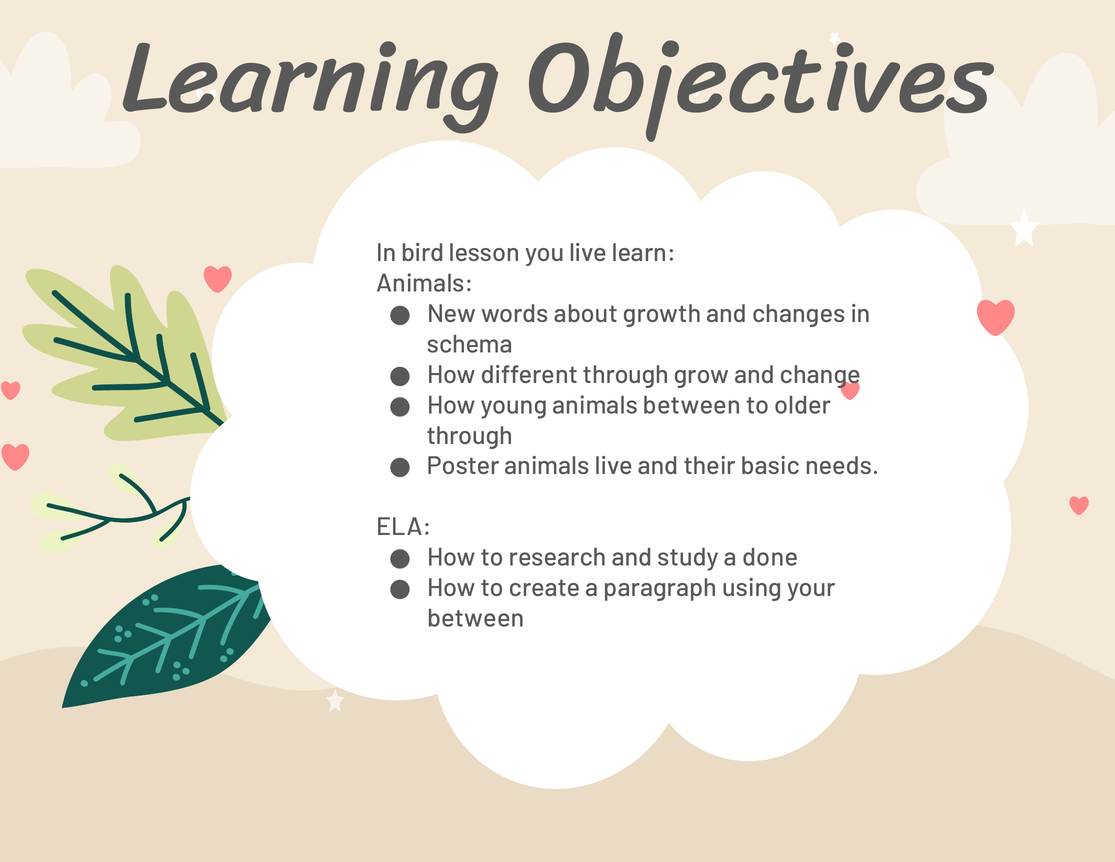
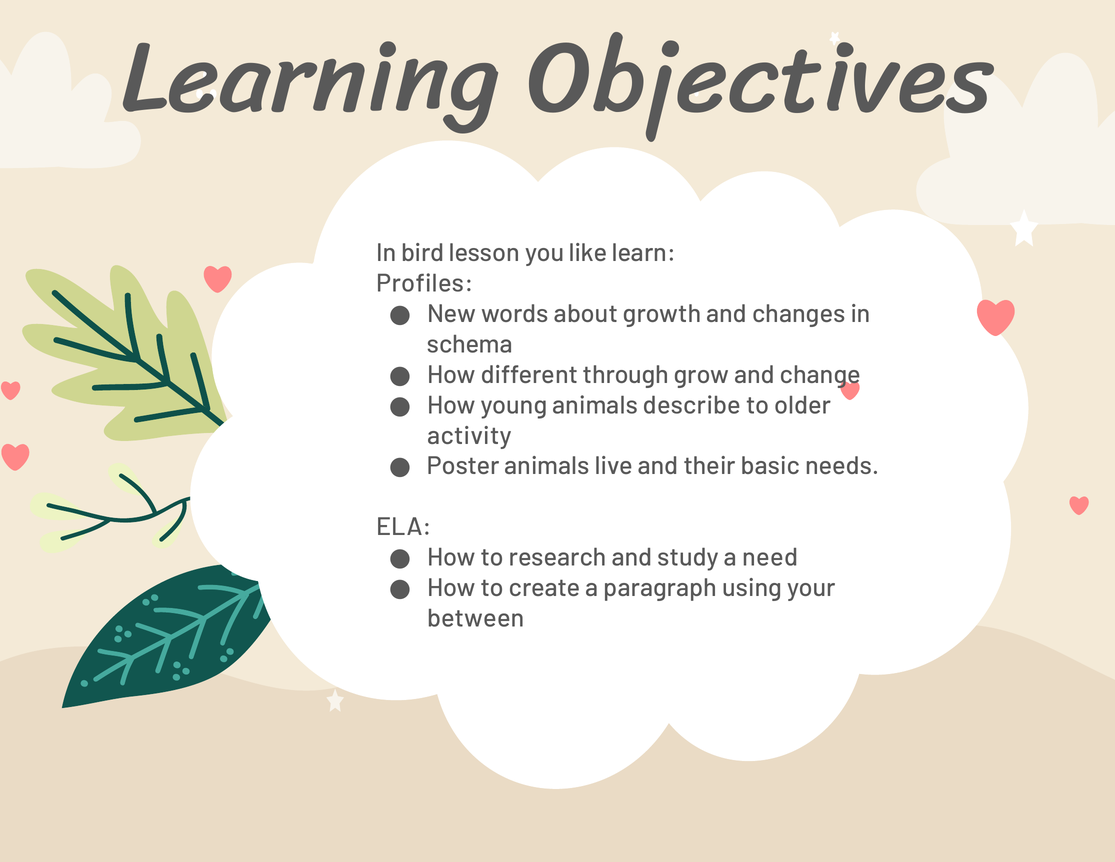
you live: live -> like (588, 253)
Animals: Animals -> Profiles (425, 283)
animals between: between -> describe (692, 405)
through: through -> activity (470, 435)
done: done -> need (770, 557)
